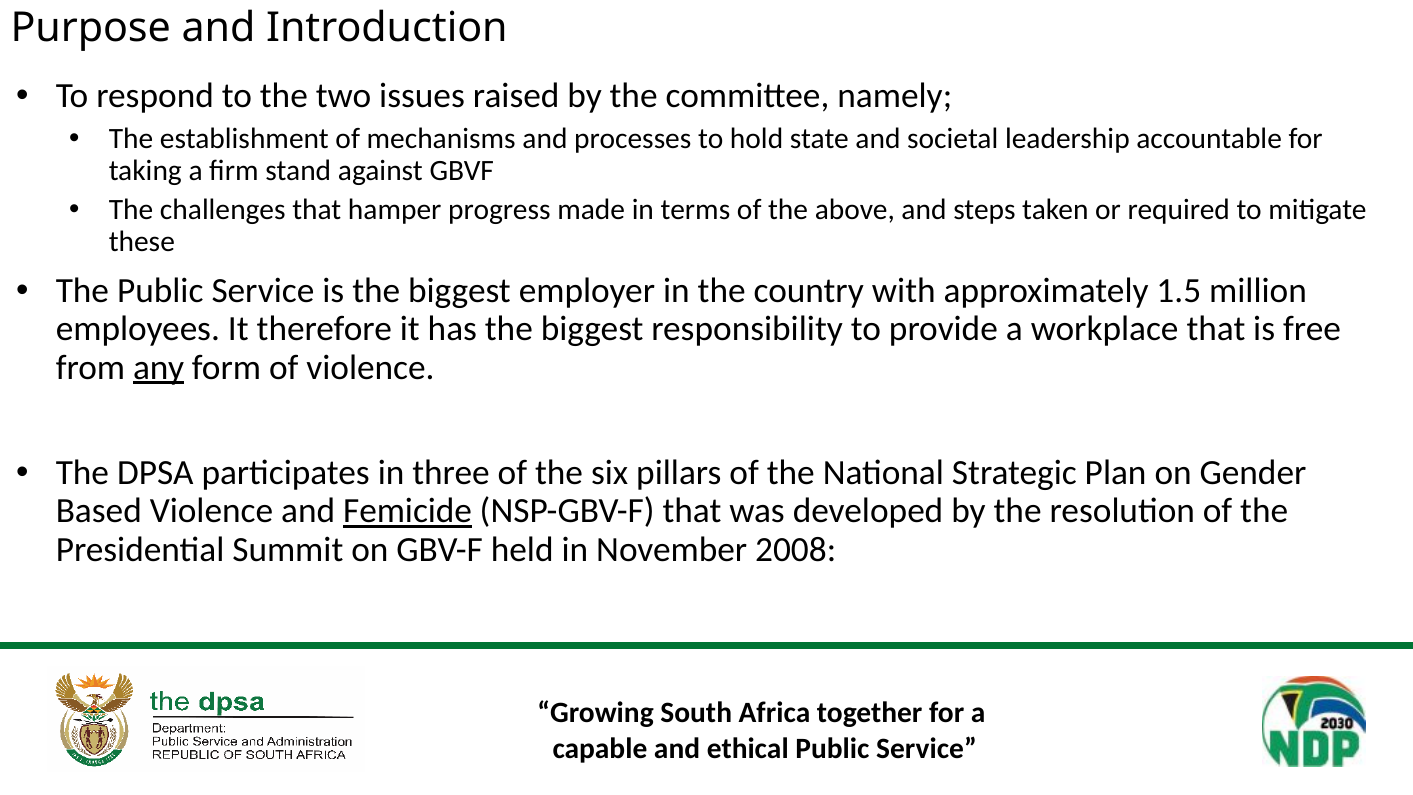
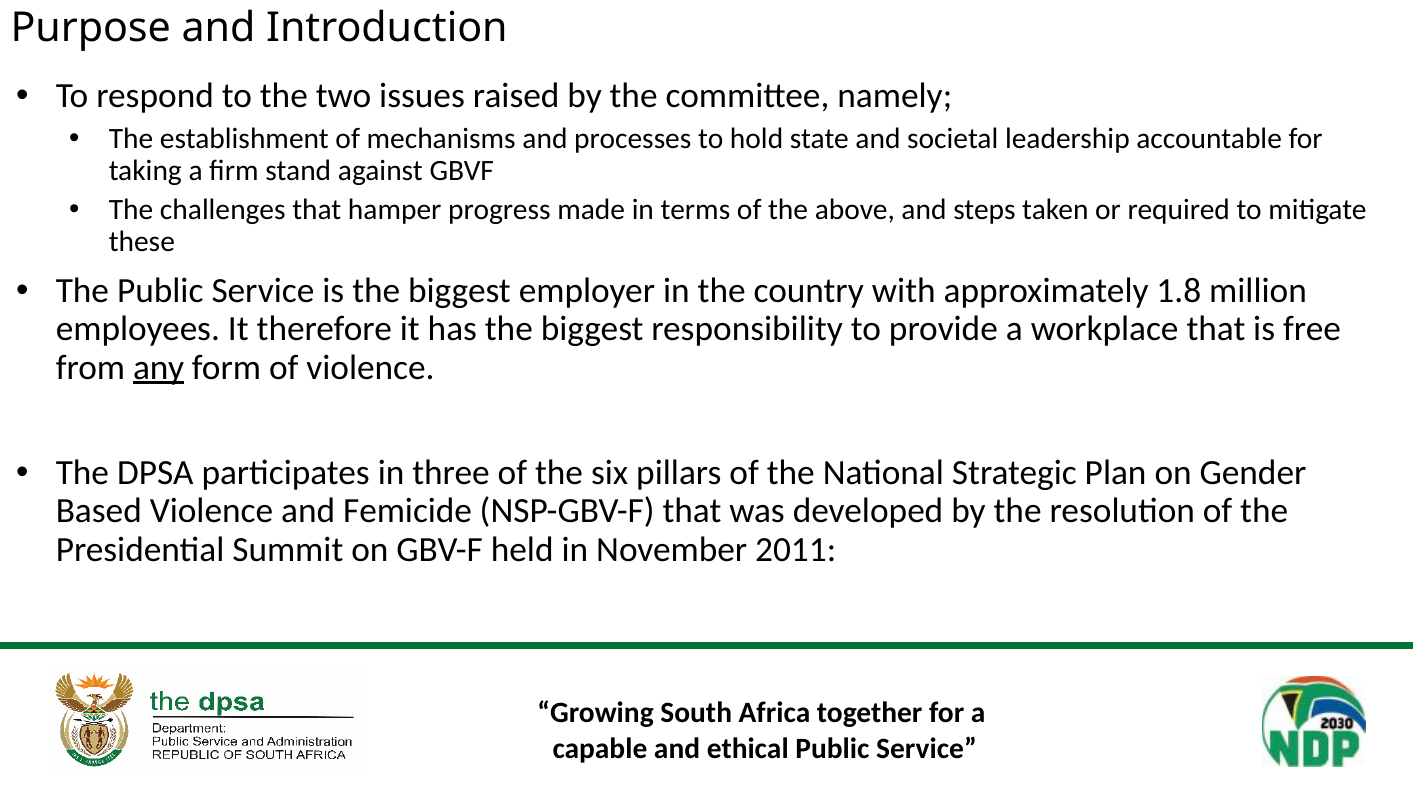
1.5: 1.5 -> 1.8 (1179, 291)
Femicide underline: present -> none (408, 511)
2008: 2008 -> 2011 (796, 549)
